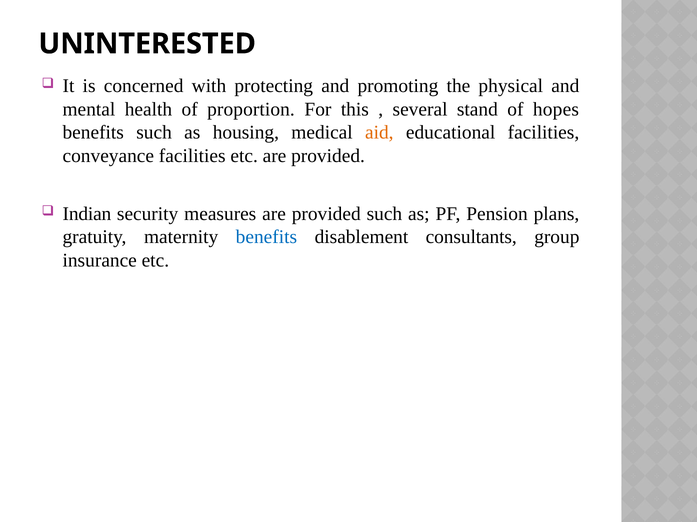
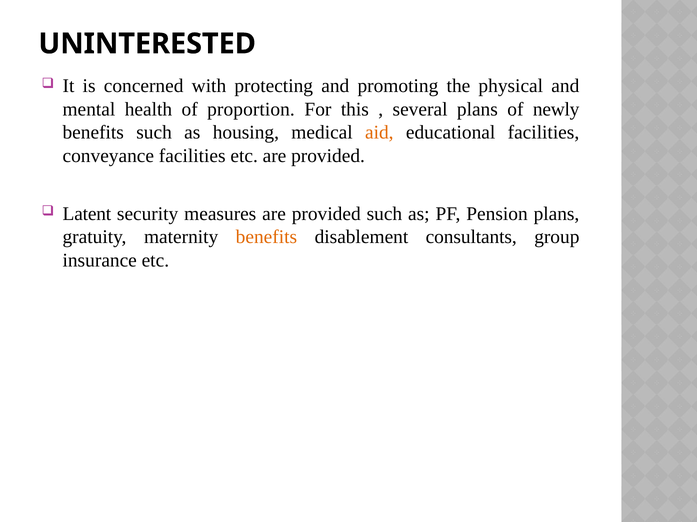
several stand: stand -> plans (477, 109)
hopes: hopes -> newly (556, 109)
Indian: Indian -> Latent (87, 214)
benefits colour: blue -> orange (266, 237)
